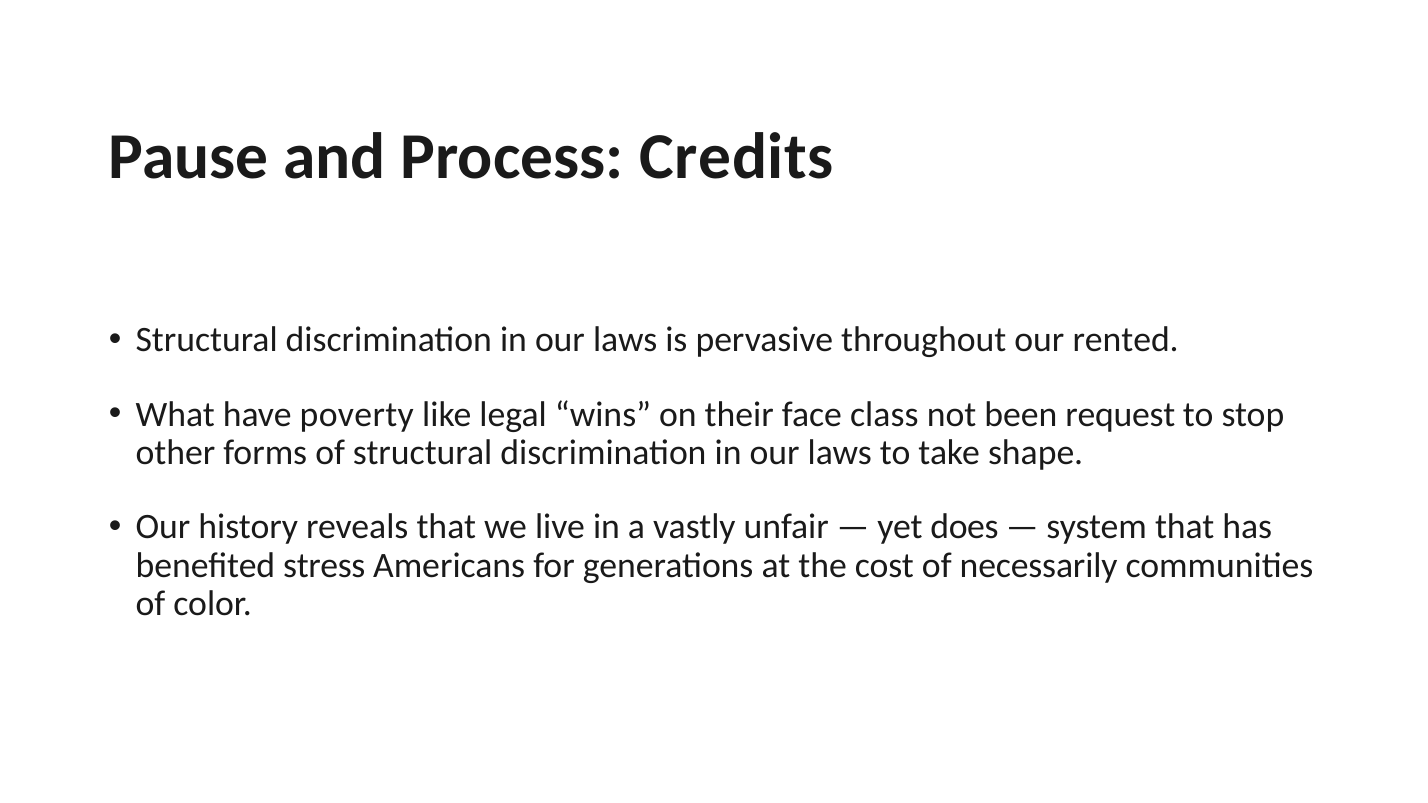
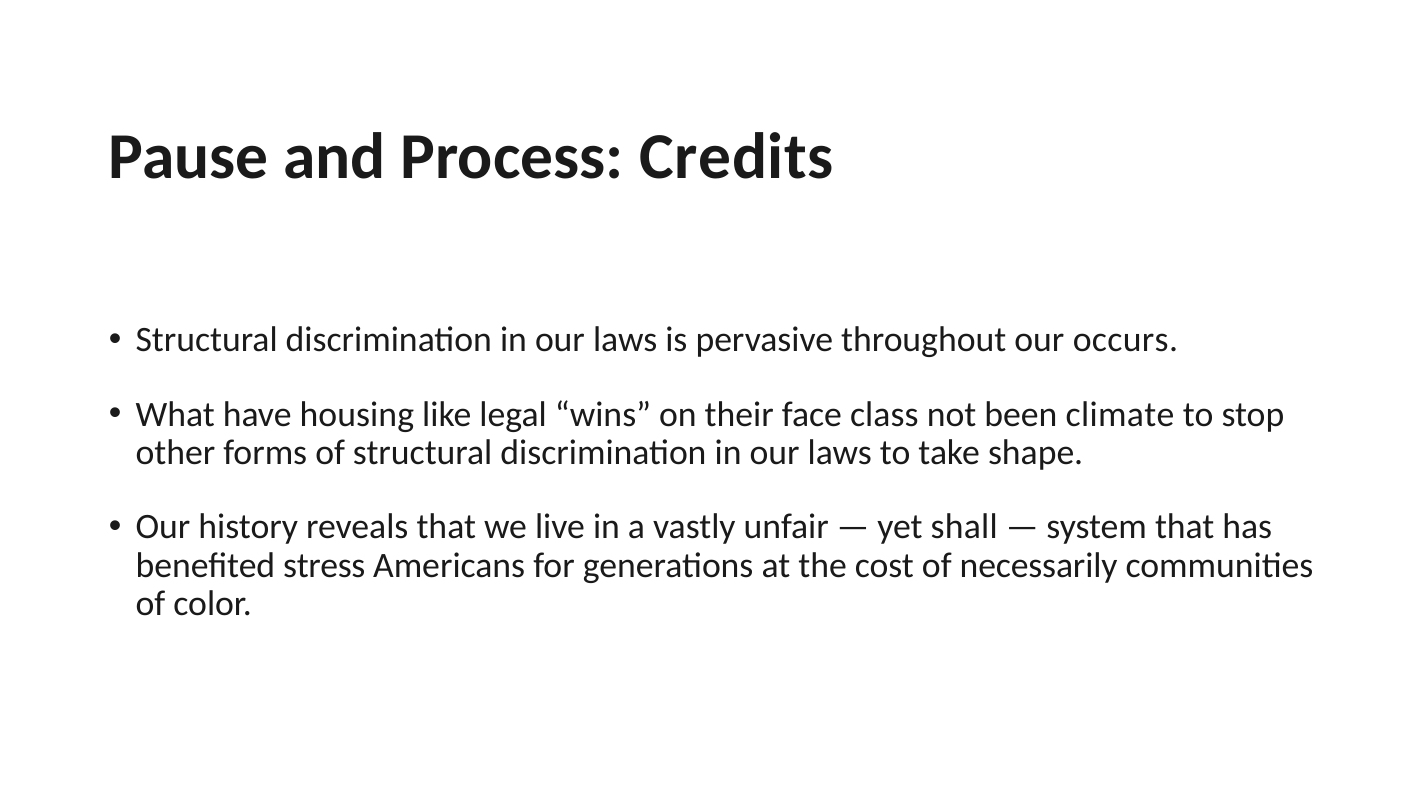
rented: rented -> occurs (1125, 340)
poverty: poverty -> housing (357, 415)
request: request -> climate (1120, 415)
does: does -> shall (964, 527)
